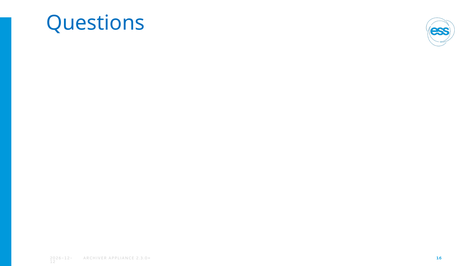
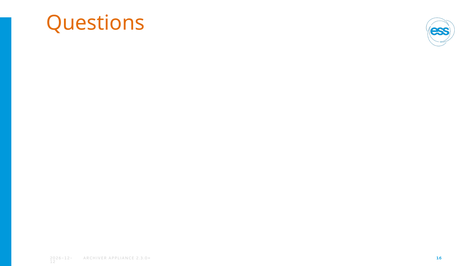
Questions colour: blue -> orange (96, 23)
